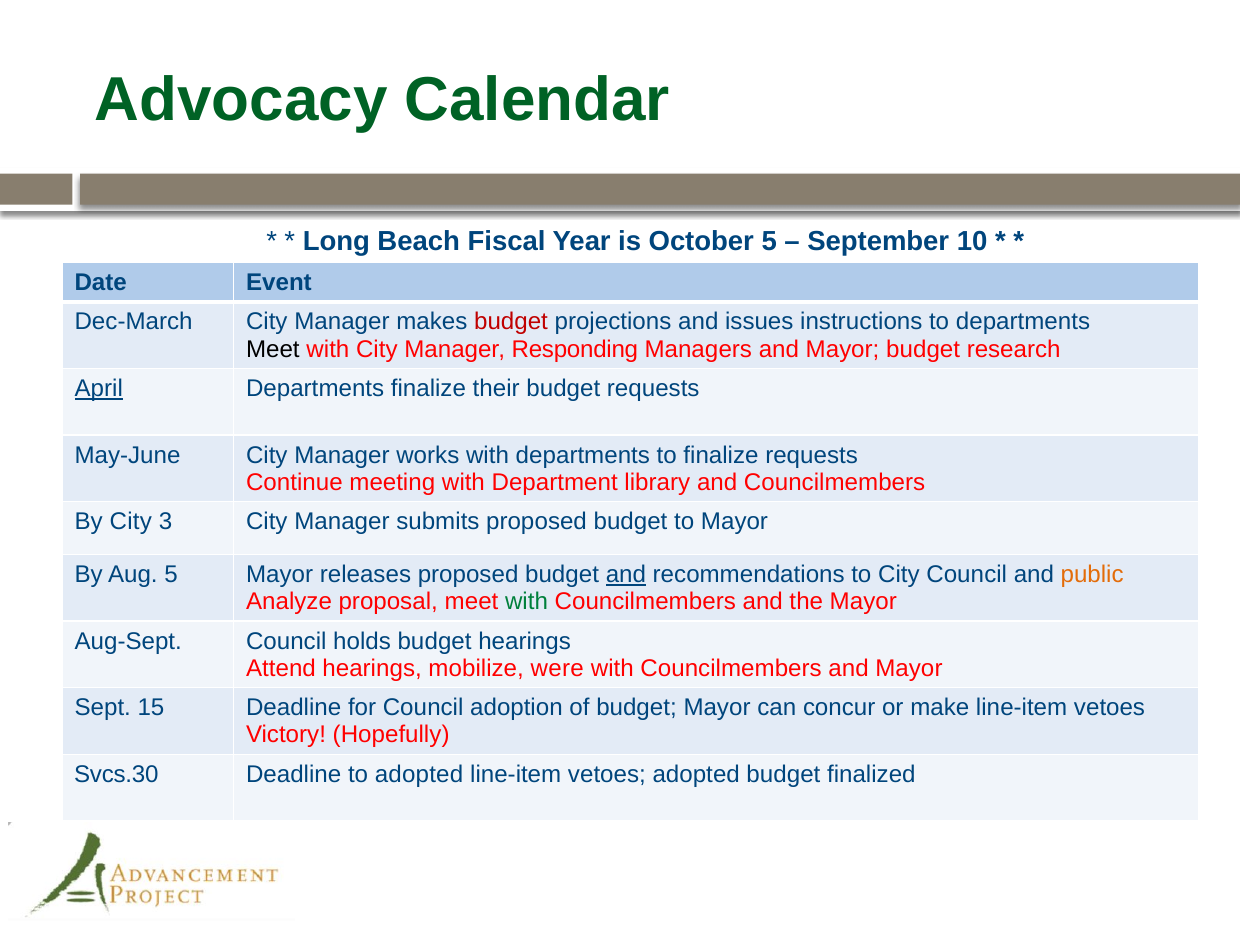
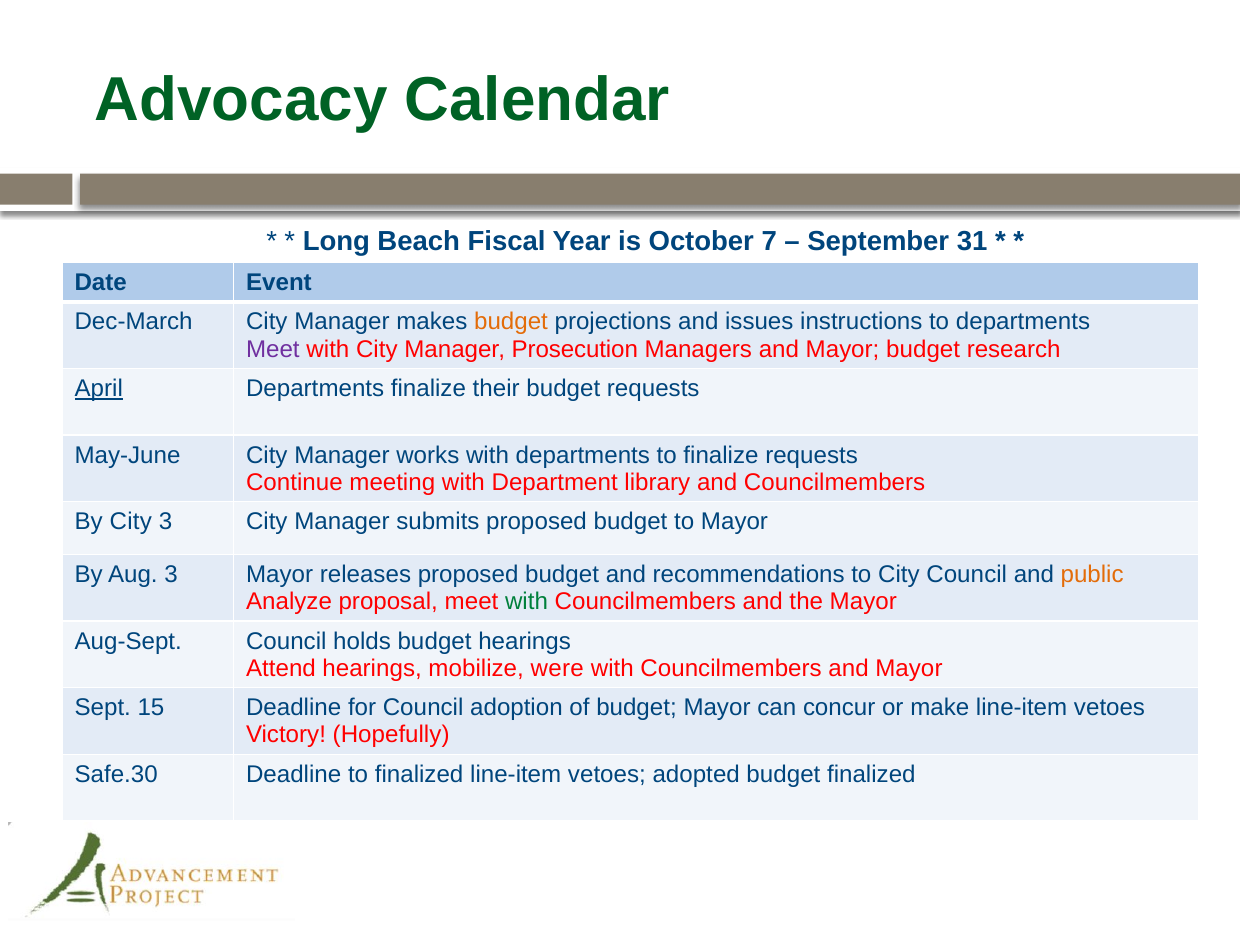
October 5: 5 -> 7 (769, 242)
10: 10 -> 31 (972, 242)
budget colour: red -> orange (511, 322)
Meet colour: black -> purple (273, 349)
Responding: Responding -> Prosecution (575, 349)
Aug 5: 5 -> 3 (171, 575)
and underline: present -> none (626, 575)
Svcs.30: Svcs.30 -> Safe.30 (116, 775)
to adopted: adopted -> finalized (419, 775)
